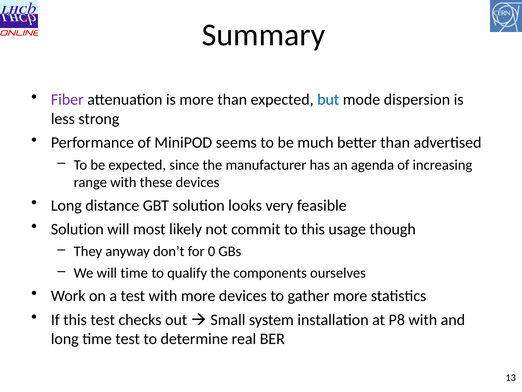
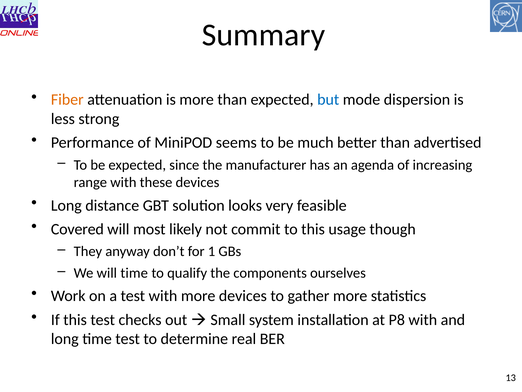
Fiber colour: purple -> orange (67, 100)
Solution: Solution -> Covered (77, 229)
0: 0 -> 1 (212, 251)
